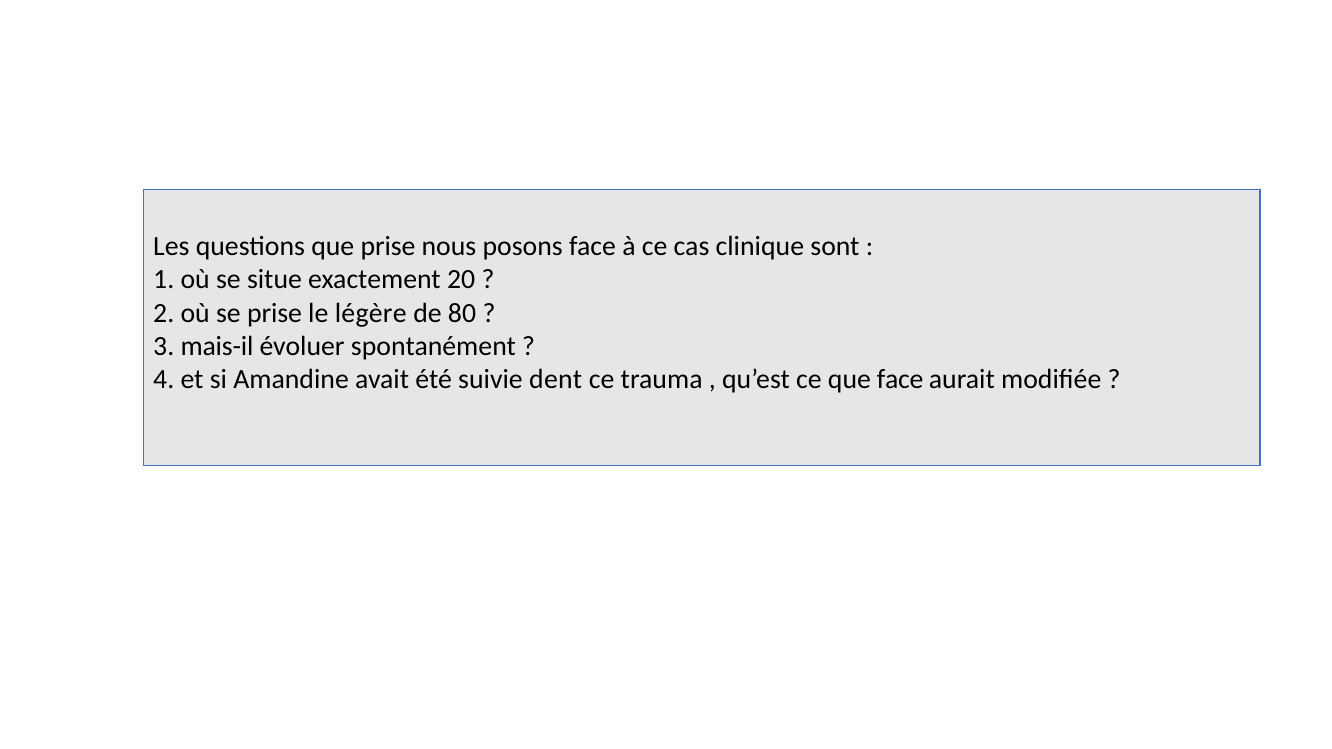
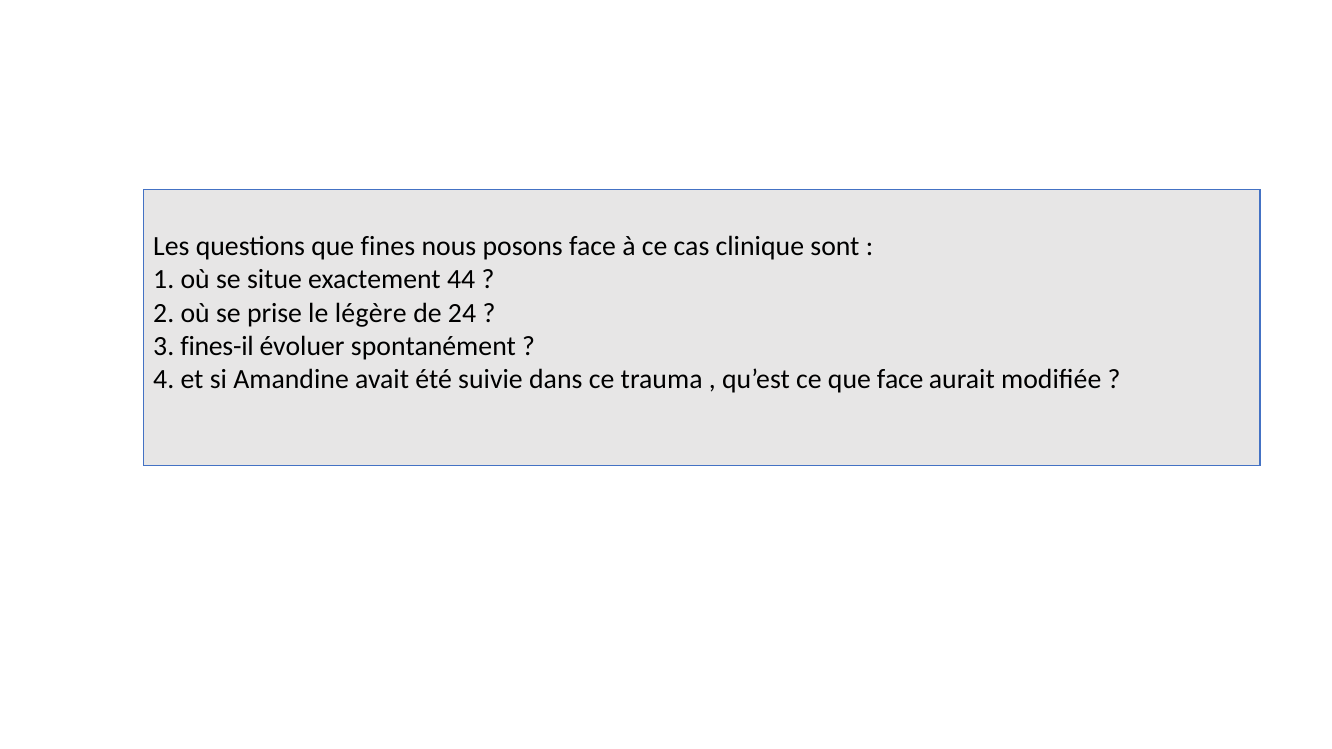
que prise: prise -> fines (388, 246)
20: 20 -> 44 (461, 280)
80: 80 -> 24 (462, 313)
mais-il: mais-il -> fines-il (217, 346)
dent: dent -> dans (556, 380)
